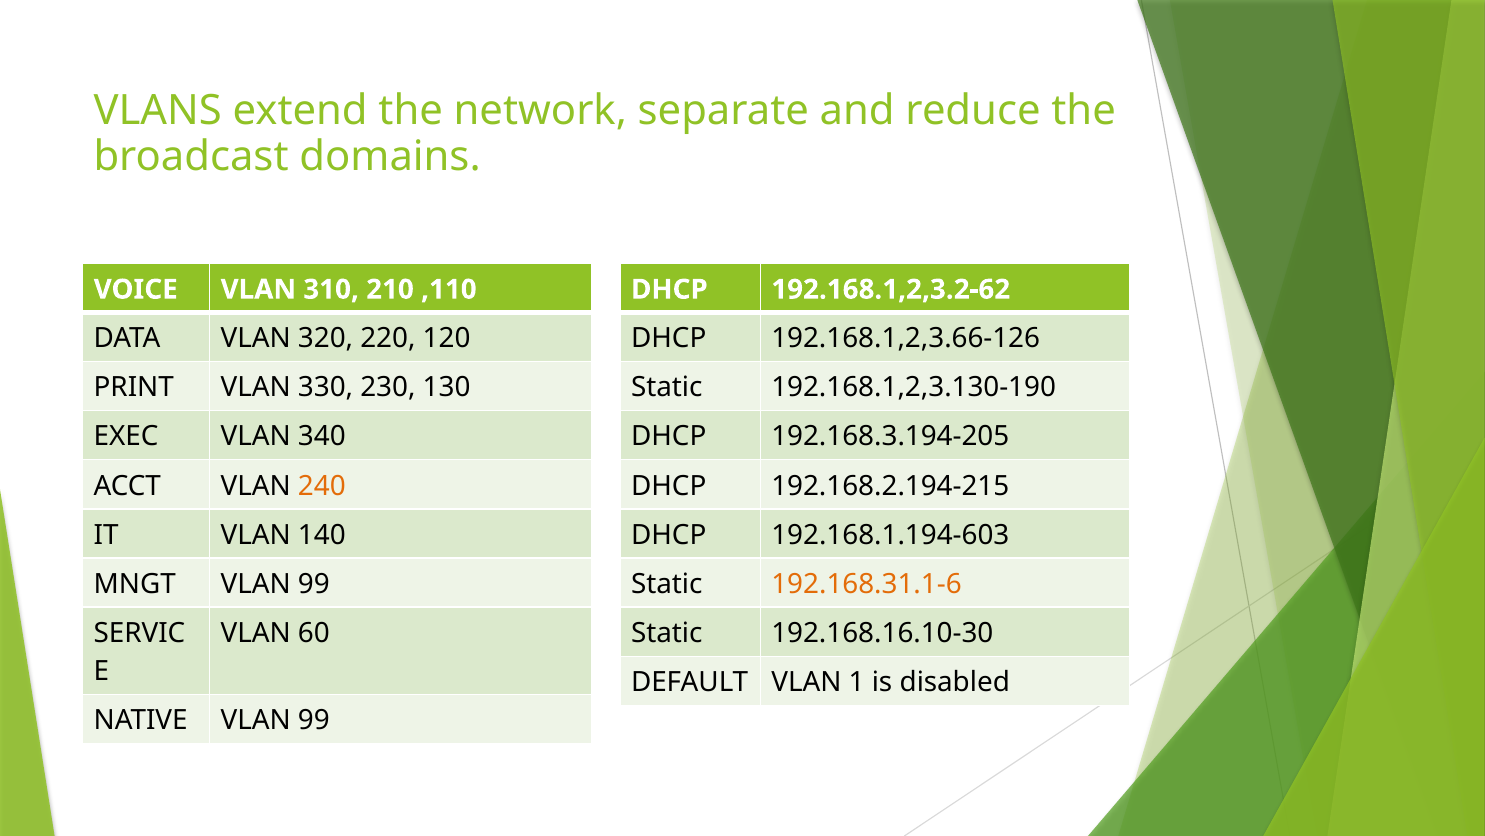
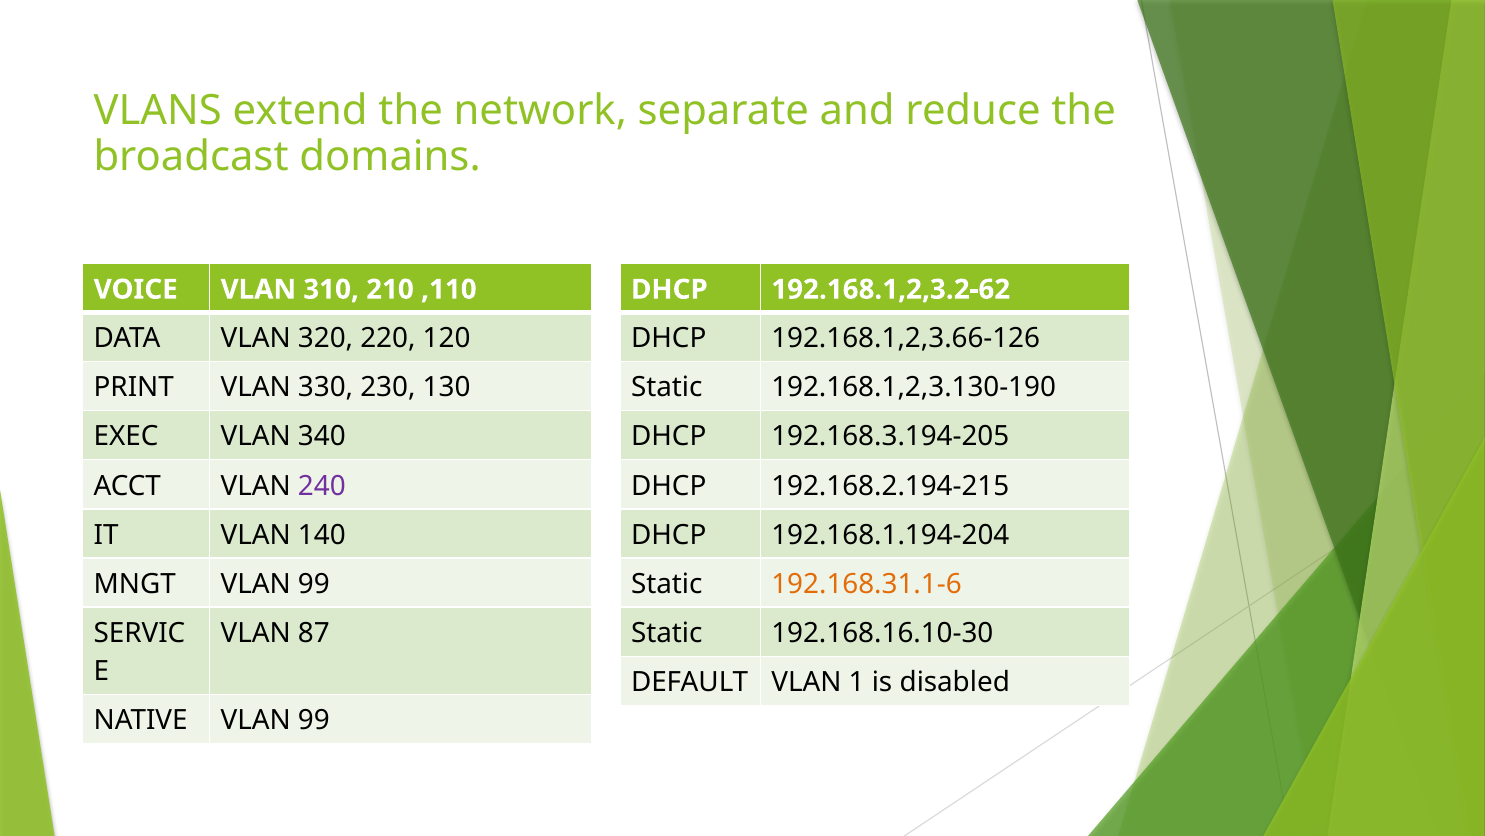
240 colour: orange -> purple (322, 486)
192.168.1.194-603: 192.168.1.194-603 -> 192.168.1.194-204 (890, 535)
60: 60 -> 87 (314, 633)
